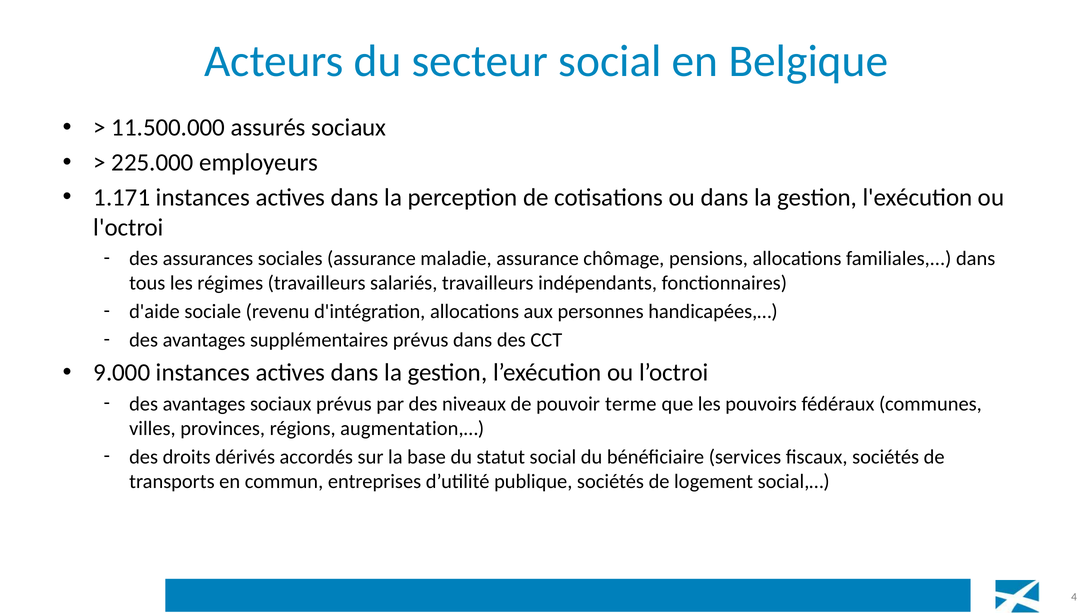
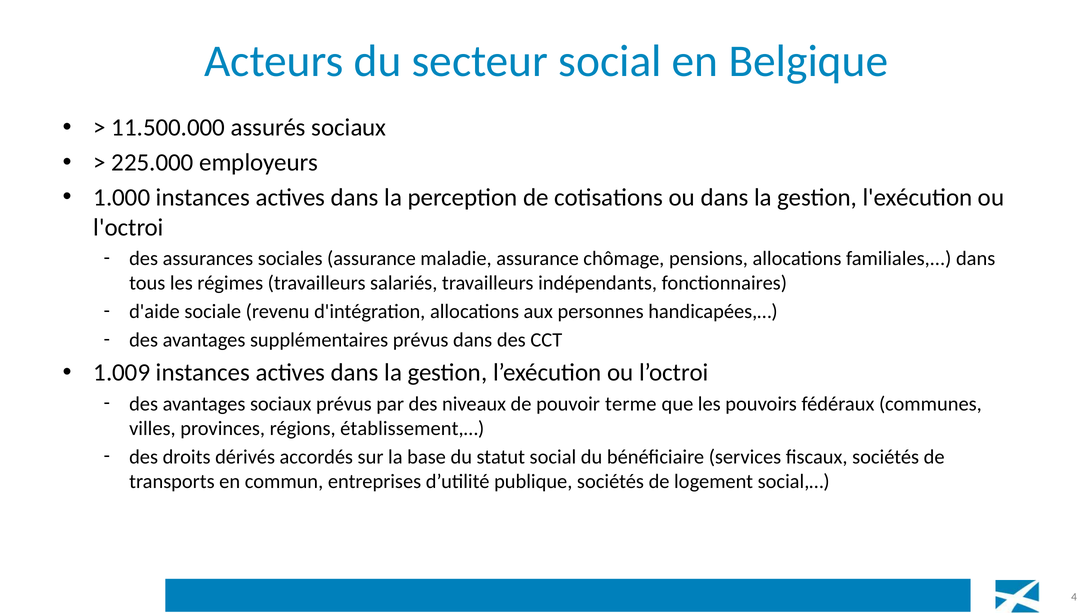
1.171: 1.171 -> 1.000 (122, 198)
9.000: 9.000 -> 1.009 (122, 373)
augmentation,…: augmentation,… -> établissement,… (412, 429)
